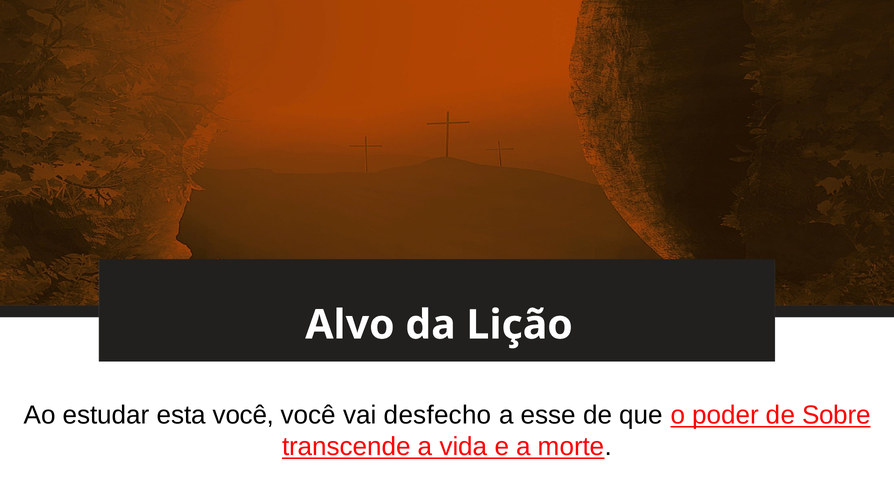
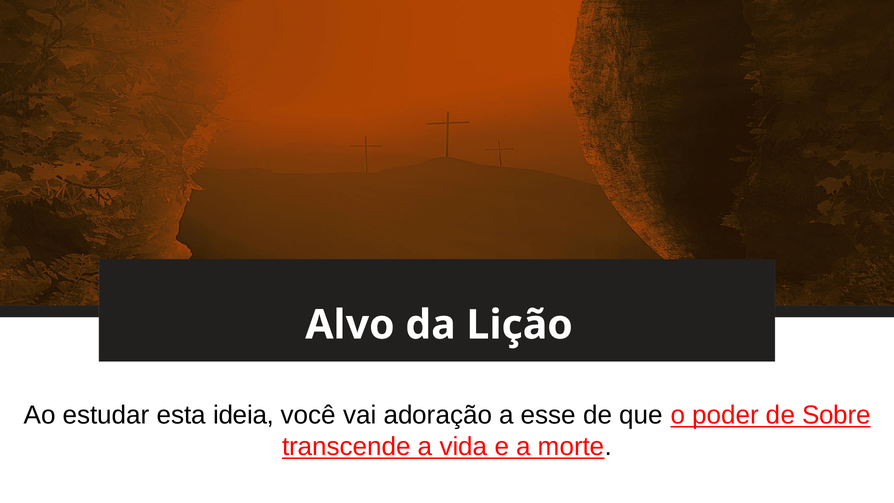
esta você: você -> ideia (244, 415)
desfecho: desfecho -> adoração (438, 415)
